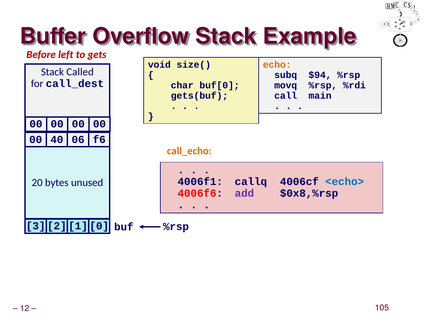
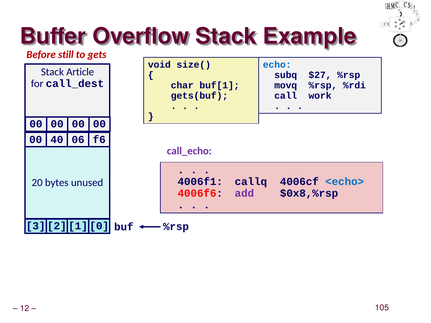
left: left -> still (66, 55)
echo colour: orange -> blue (277, 65)
Called: Called -> Article (80, 72)
$94: $94 -> $27 (320, 75)
buf[0: buf[0 -> buf[1 (220, 85)
main: main -> work (320, 96)
call_echo colour: orange -> purple (189, 151)
